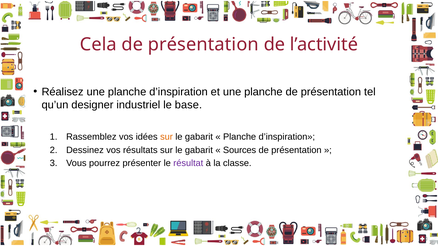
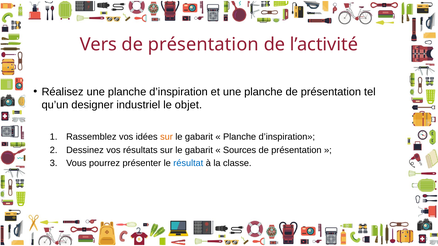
Cela: Cela -> Vers (98, 45)
base: base -> objet (188, 105)
résultat colour: purple -> blue (188, 164)
